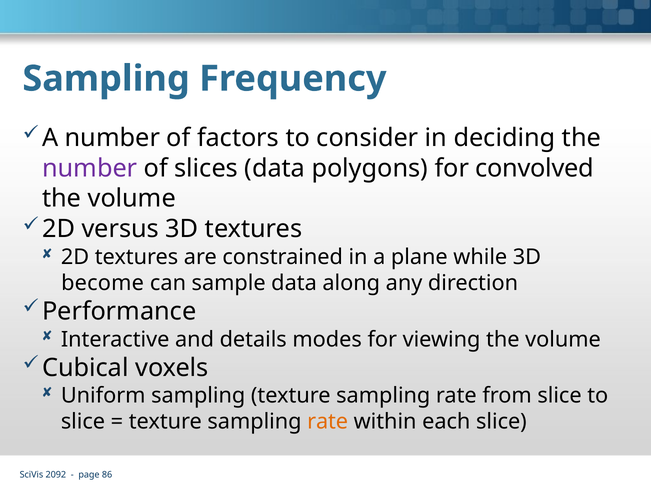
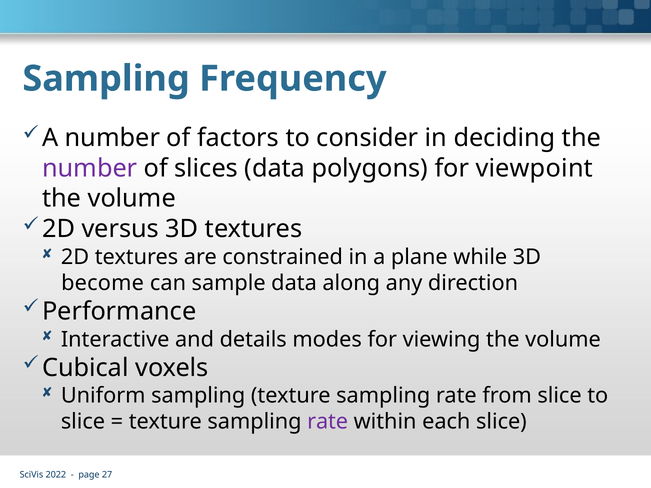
convolved: convolved -> viewpoint (534, 168)
rate colour: orange -> purple (328, 422)
2092: 2092 -> 2022 (56, 475)
86: 86 -> 27 (107, 475)
